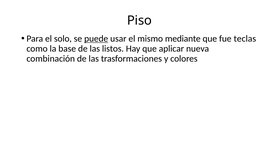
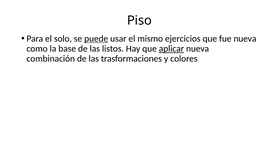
mediante: mediante -> ejercicios (183, 39)
fue teclas: teclas -> nueva (245, 39)
aplicar underline: none -> present (171, 49)
